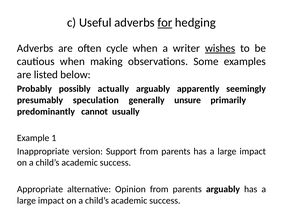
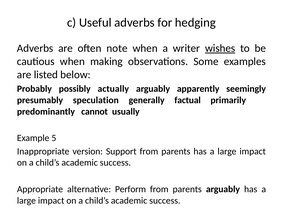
for underline: present -> none (165, 23)
cycle: cycle -> note (117, 48)
unsure: unsure -> factual (188, 100)
1: 1 -> 5 (54, 138)
Opinion: Opinion -> Perform (131, 189)
